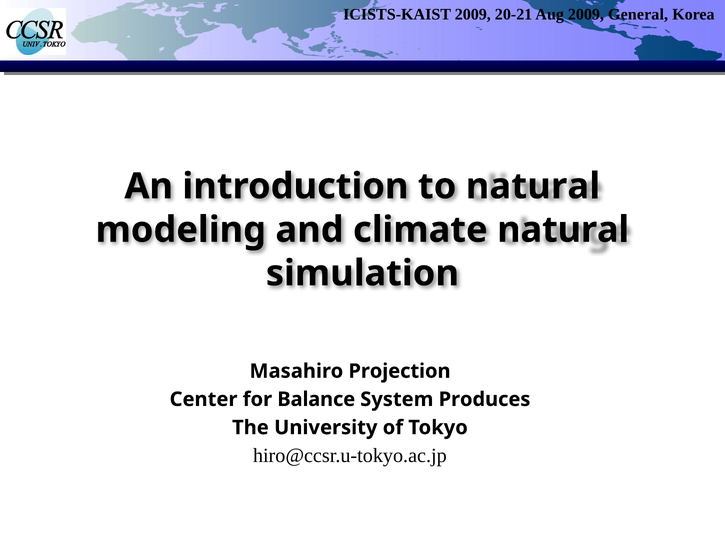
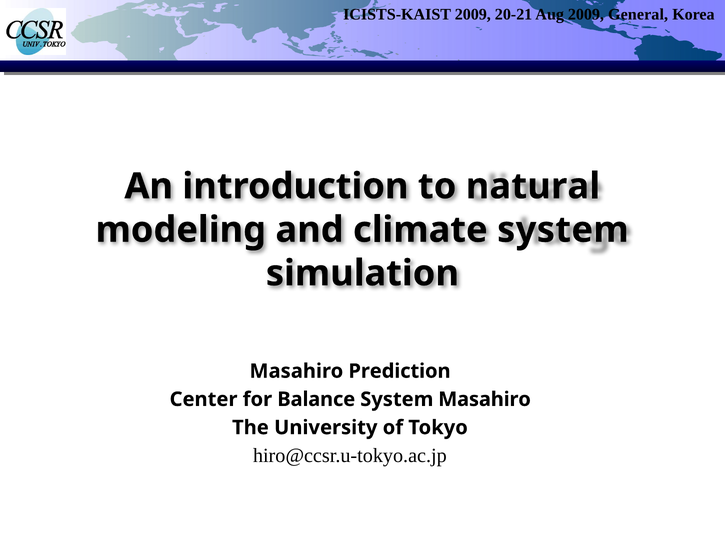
climate natural: natural -> system (563, 230)
Projection: Projection -> Prediction (400, 371)
System Produces: Produces -> Masahiro (485, 399)
